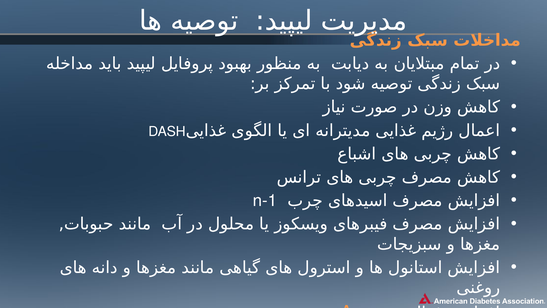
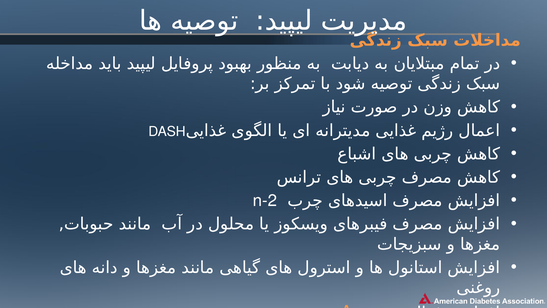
n-1: n-1 -> n-2 (265, 201)
